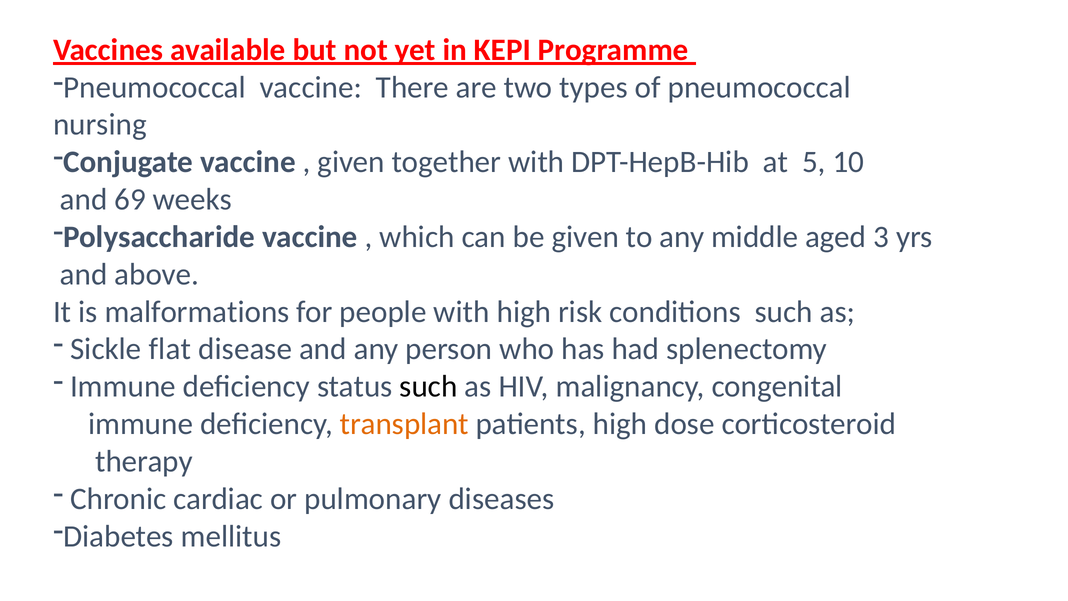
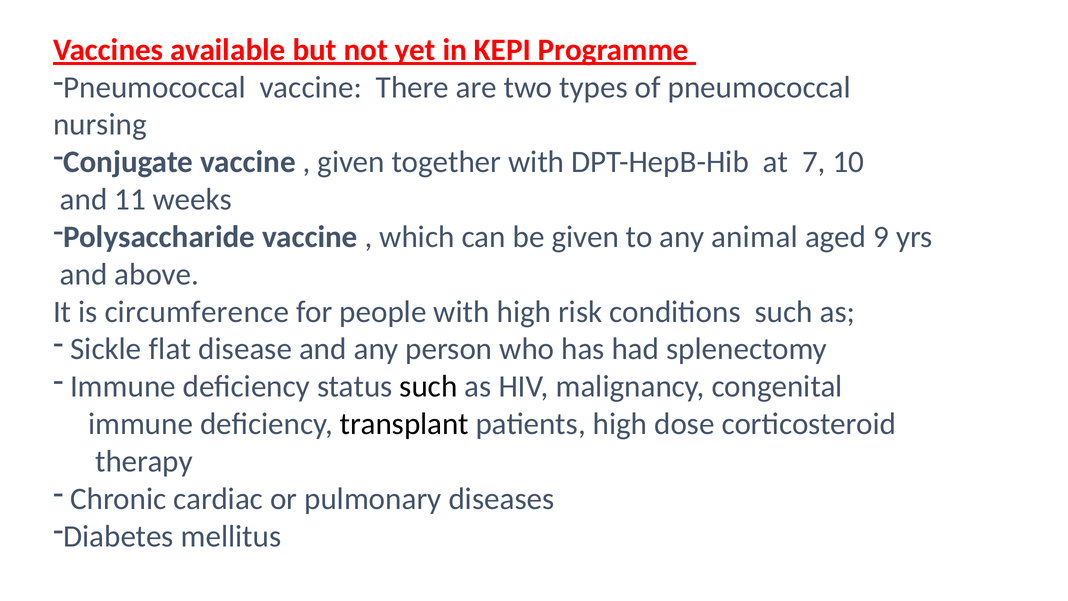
5: 5 -> 7 (814, 162)
69: 69 -> 11 (130, 199)
middle: middle -> animal (754, 237)
3: 3 -> 9 (881, 237)
malformations: malformations -> circumference (197, 312)
transplant colour: orange -> black (404, 424)
